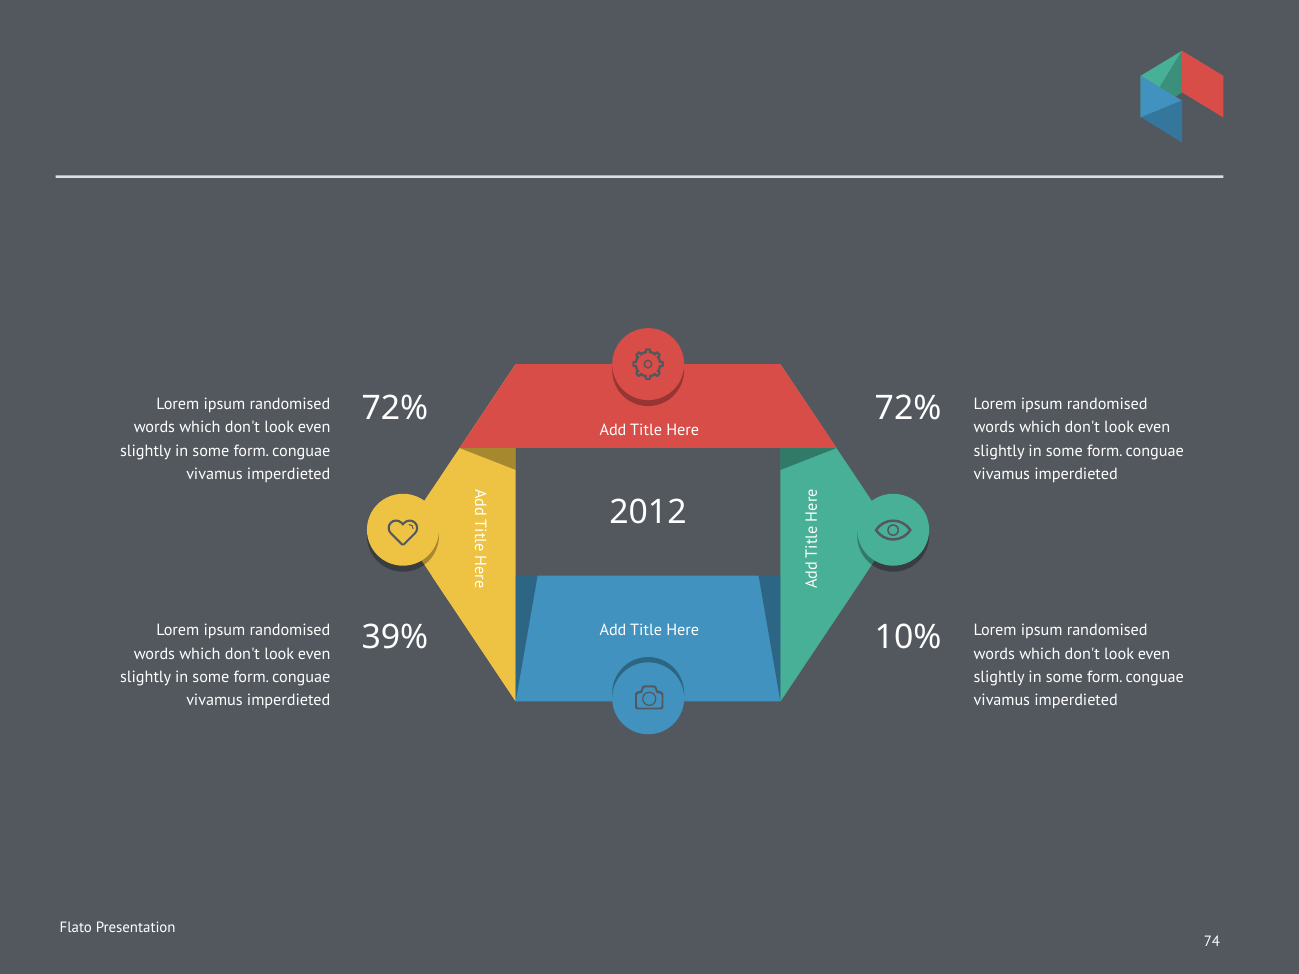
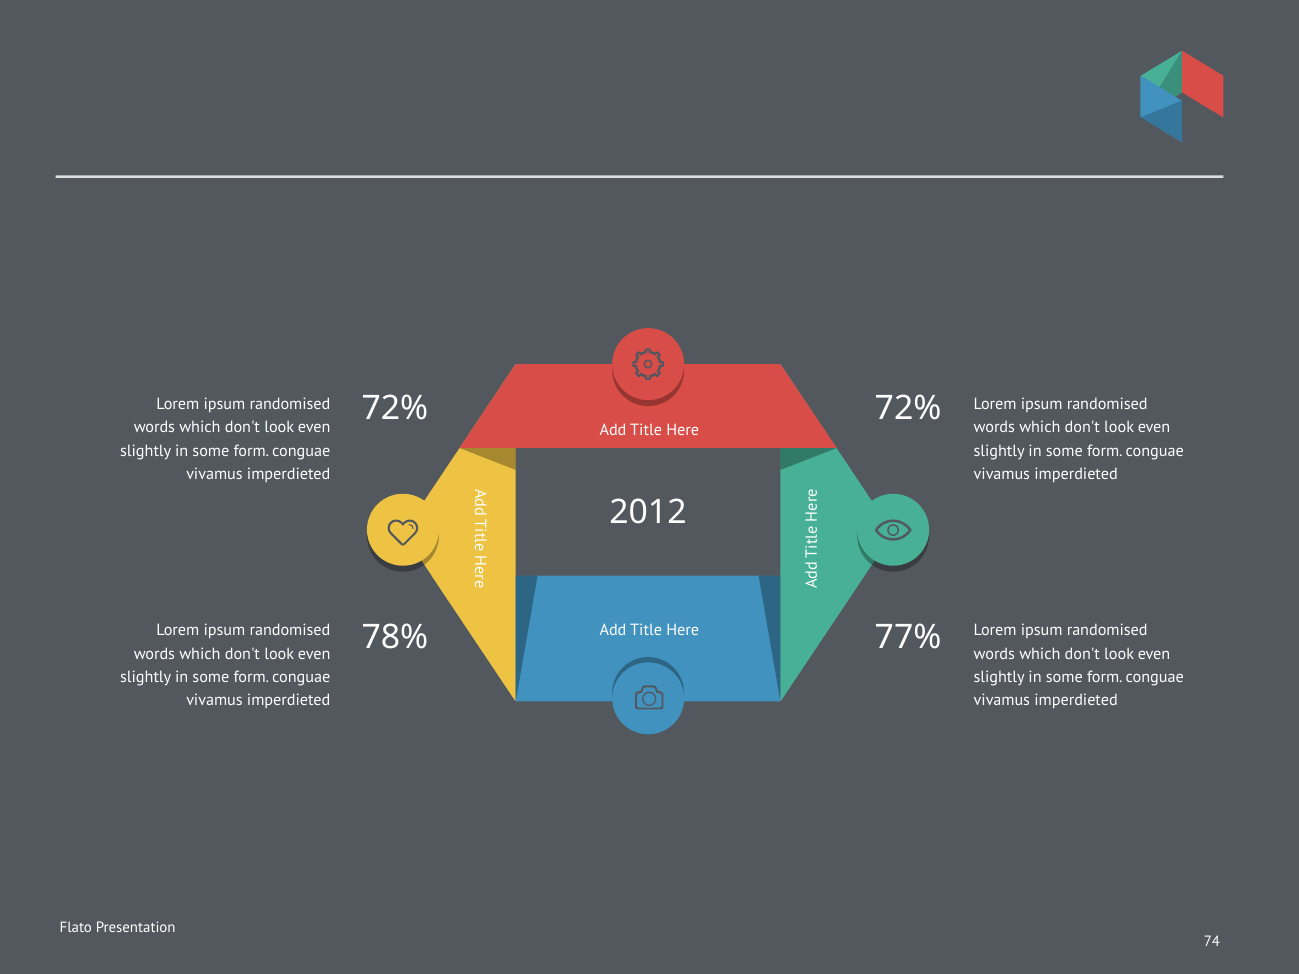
39%: 39% -> 78% (395, 637)
10%: 10% -> 77% (908, 637)
